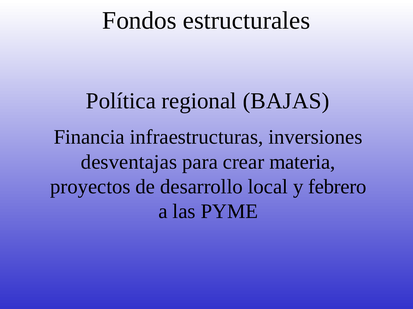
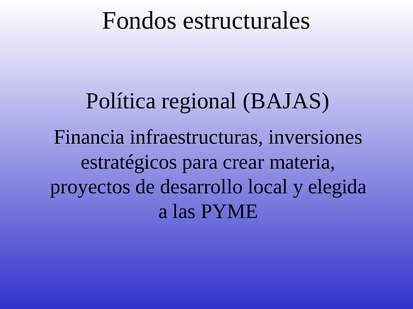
desventajas: desventajas -> estratégicos (129, 162)
febrero: febrero -> elegida (337, 187)
